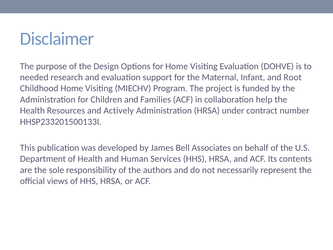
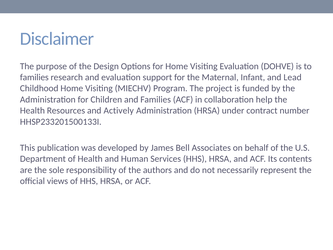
needed: needed -> families (34, 77)
Root: Root -> Lead (293, 77)
